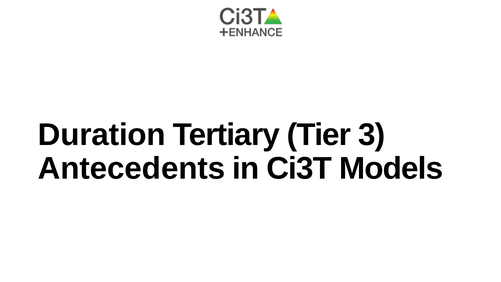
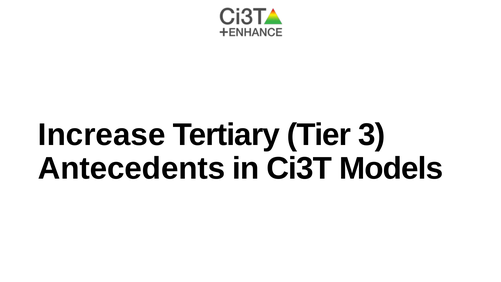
Duration: Duration -> Increase (102, 135)
